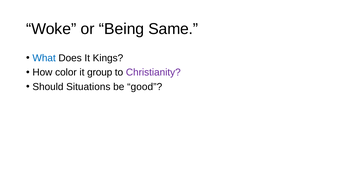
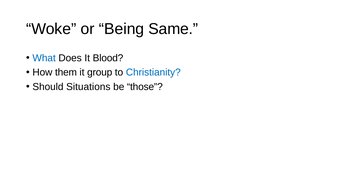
Kings: Kings -> Blood (108, 58)
color: color -> them (66, 72)
Christianity colour: purple -> blue (153, 72)
good: good -> those (145, 87)
